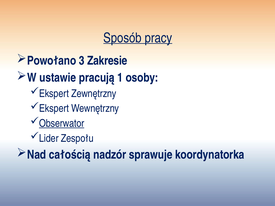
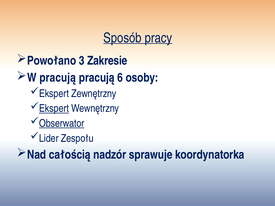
W ustawie: ustawie -> pracują (58, 78)
1: 1 -> 6 (120, 78)
Ekspert underline: none -> present (54, 109)
